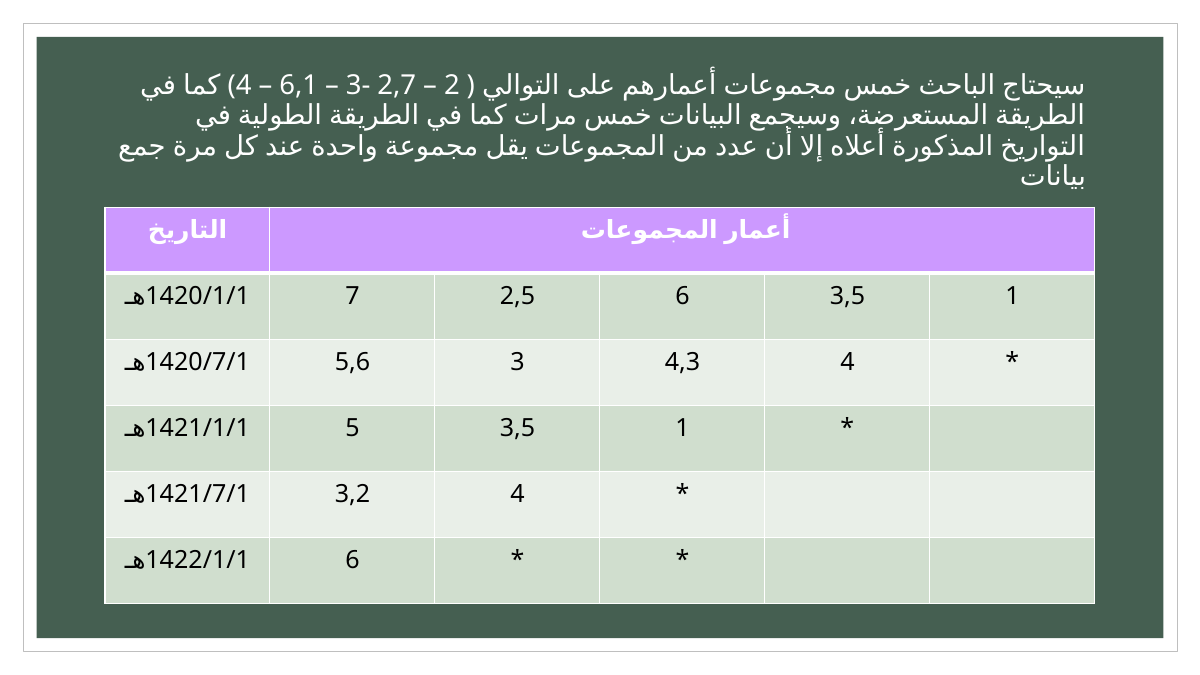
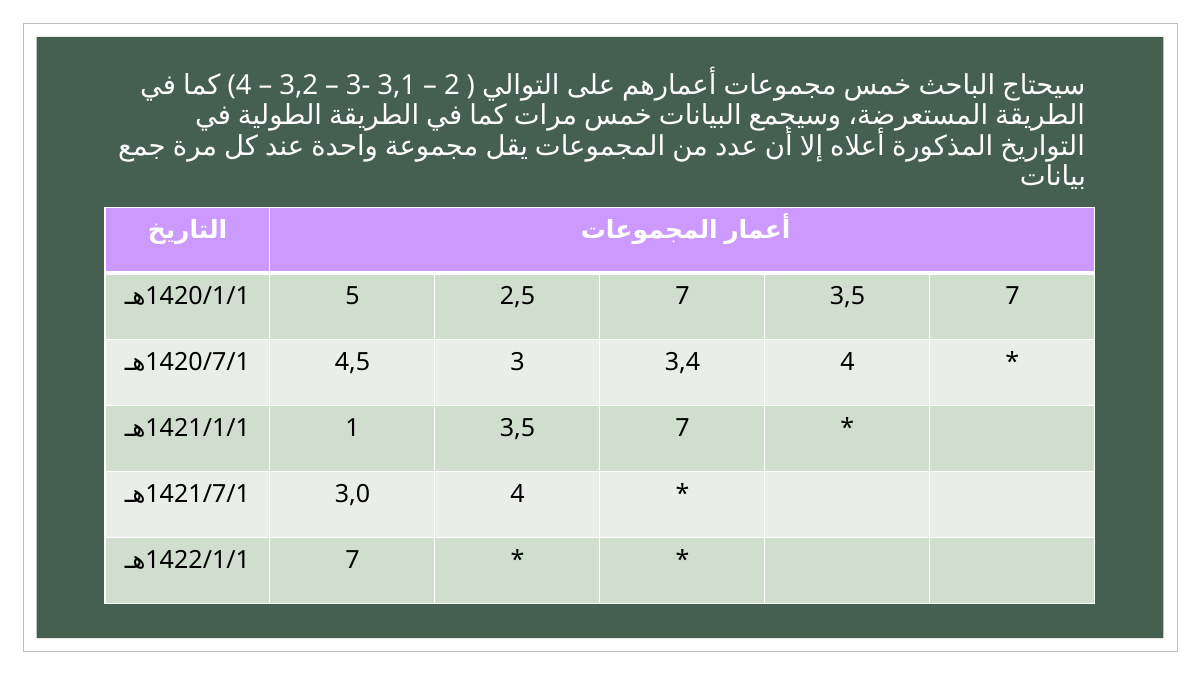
6,1: 6,1 -> 3,2 (299, 85)
2,7: 2,7 -> 3,1 (397, 85)
7: 7 -> 5 (353, 296)
2,5 6: 6 -> 7 (682, 296)
1: 1 -> 7 (1012, 296)
5,6: 5,6 -> 4,5 (353, 362)
4,3: 4,3 -> 3,4 (682, 362)
5: 5 -> 1 (353, 428)
1: 1 -> 7 (682, 428)
3,2: 3,2 -> 3,0 (353, 494)
6: 6 -> 7 (353, 560)
